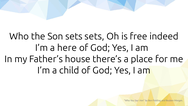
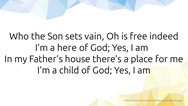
sets sets: sets -> vain (94, 36)
